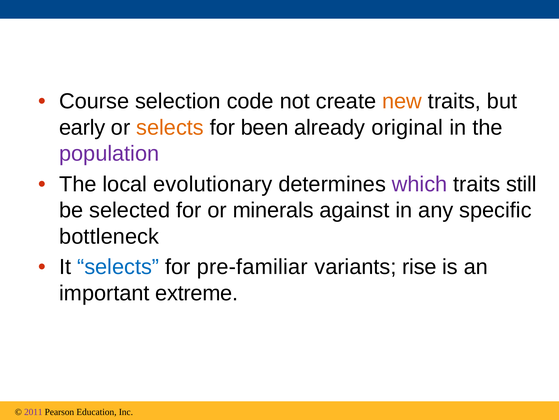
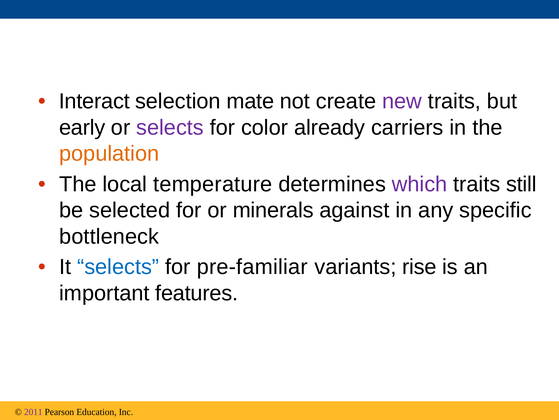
Course: Course -> Interact (94, 101)
code: code -> mate (250, 101)
new colour: orange -> purple (402, 101)
selects colour: orange -> purple (170, 127)
been: been -> color (265, 127)
original: original -> carriers (407, 127)
population colour: purple -> orange (109, 153)
evolutionary: evolutionary -> temperature (213, 184)
extreme: extreme -> features (197, 293)
